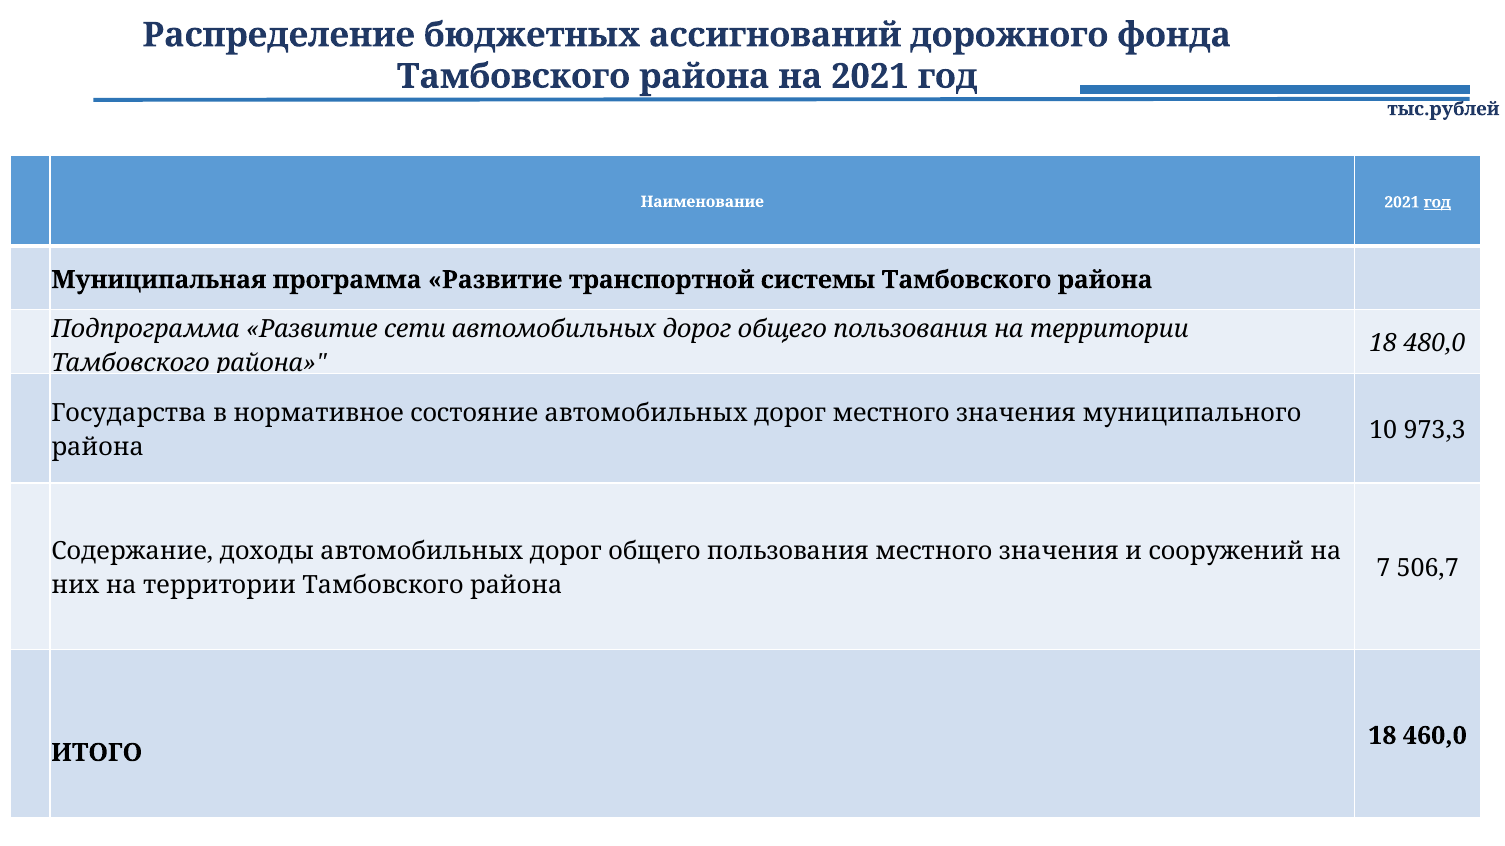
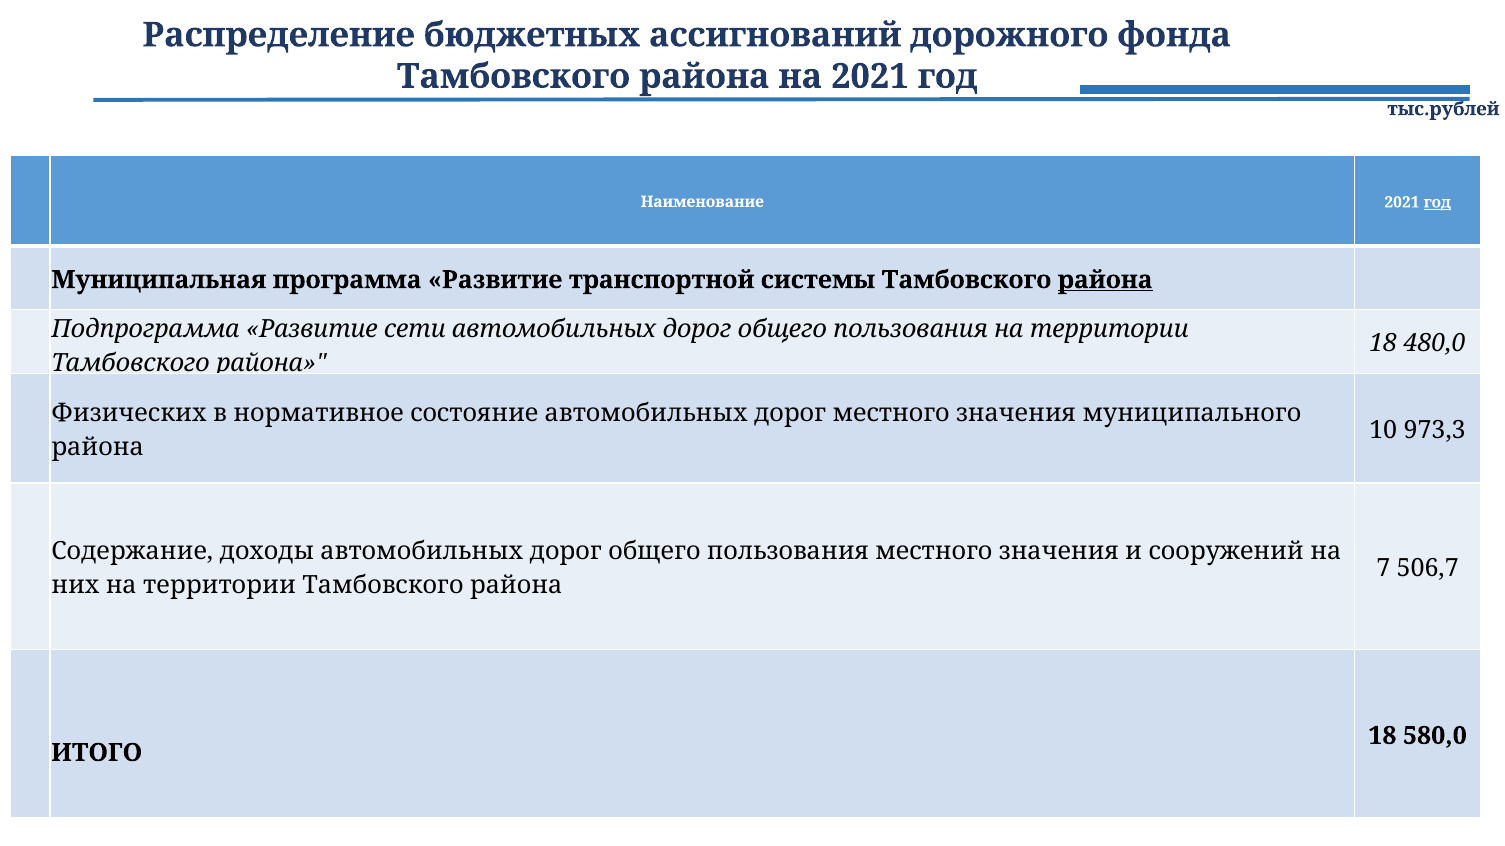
района underline: none -> present (1105, 280)
Государства: Государства -> Физических (129, 414)
460,0: 460,0 -> 580,0 (1435, 736)
